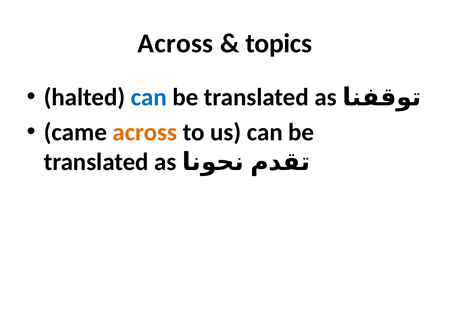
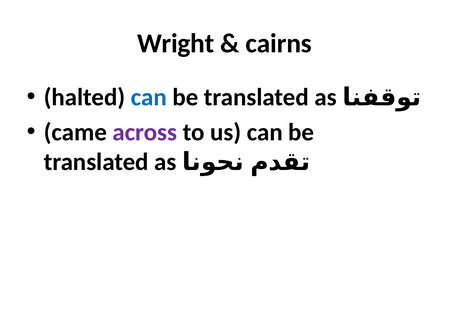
Across: Across -> Wright (176, 43)
topics: topics -> cairns (279, 43)
across colour: orange -> purple (145, 132)
